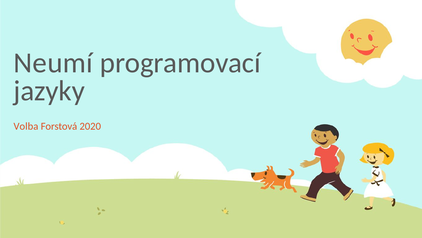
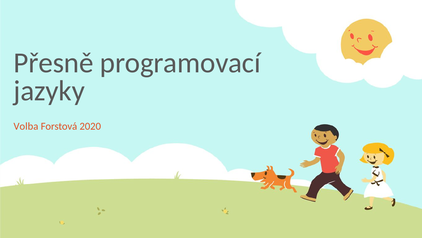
Neumí: Neumí -> Přesně (53, 63)
